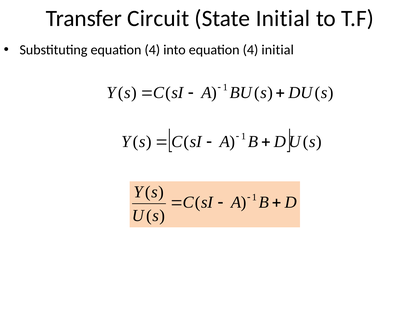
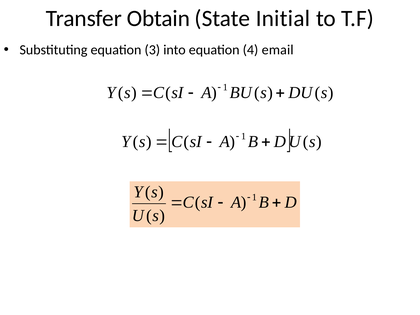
Circuit: Circuit -> Obtain (158, 18)
Substituting equation 4: 4 -> 3 (152, 50)
4 initial: initial -> email (278, 50)
